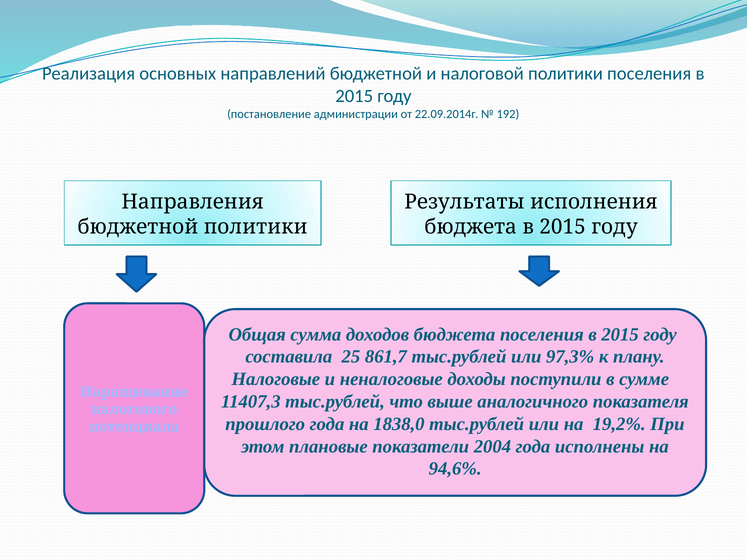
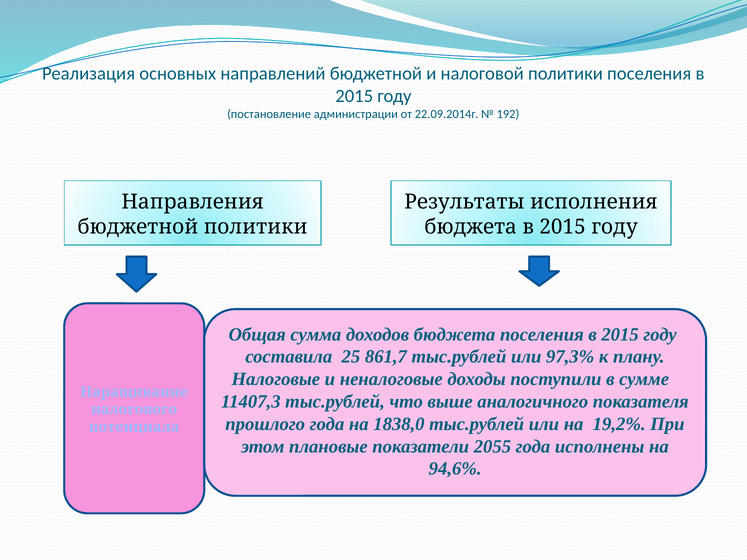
2004: 2004 -> 2055 (492, 447)
